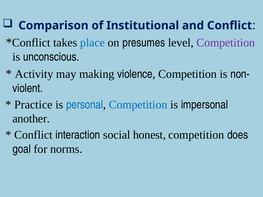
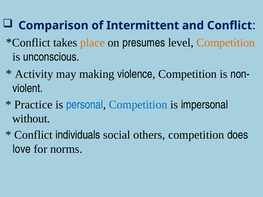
Institutional: Institutional -> Intermittent (143, 26)
place colour: blue -> orange (92, 43)
Competition colour: purple -> orange (226, 43)
another: another -> without (31, 119)
interaction: interaction -> individuals (78, 135)
honest: honest -> others (149, 135)
goal: goal -> love (22, 149)
